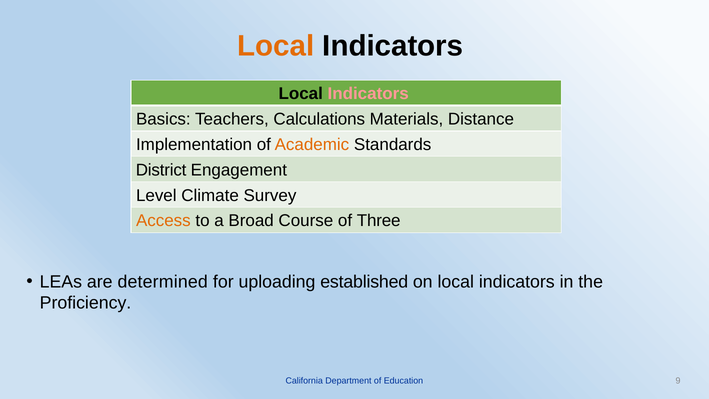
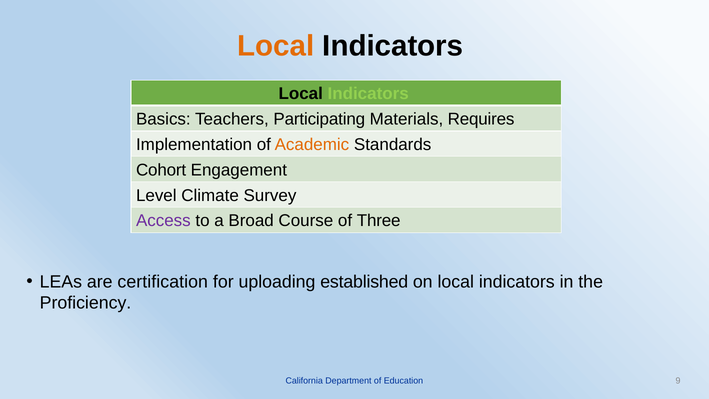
Indicators colour: pink -> light green (368, 94)
Calculations: Calculations -> Participating (319, 119)
Distance: Distance -> Requires (481, 119)
District: District -> Cohort (161, 170)
Access colour: orange -> purple (163, 221)
determined: determined -> certification (163, 282)
